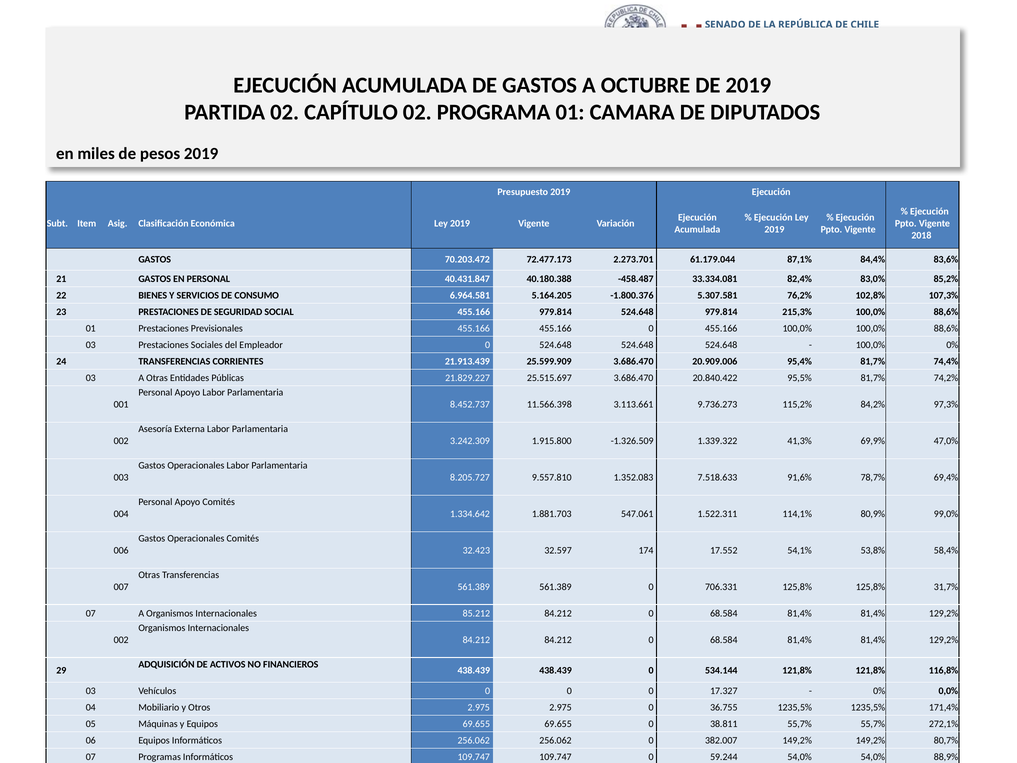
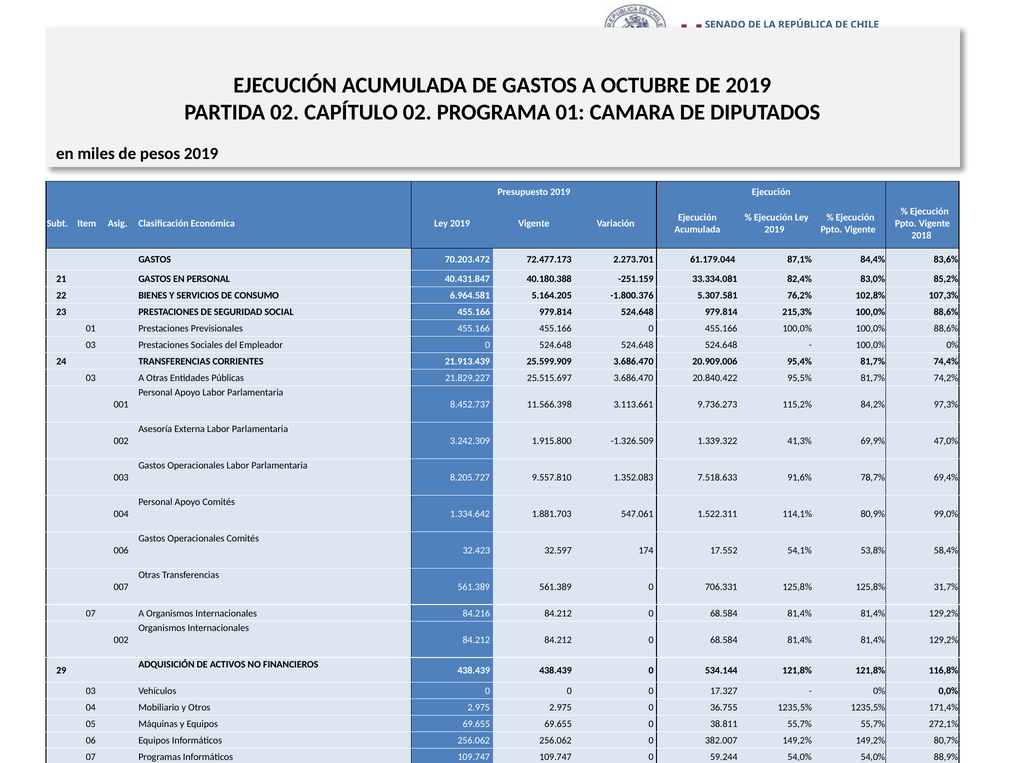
-458.487: -458.487 -> -251.159 (636, 279)
85.212: 85.212 -> 84.216 (476, 613)
